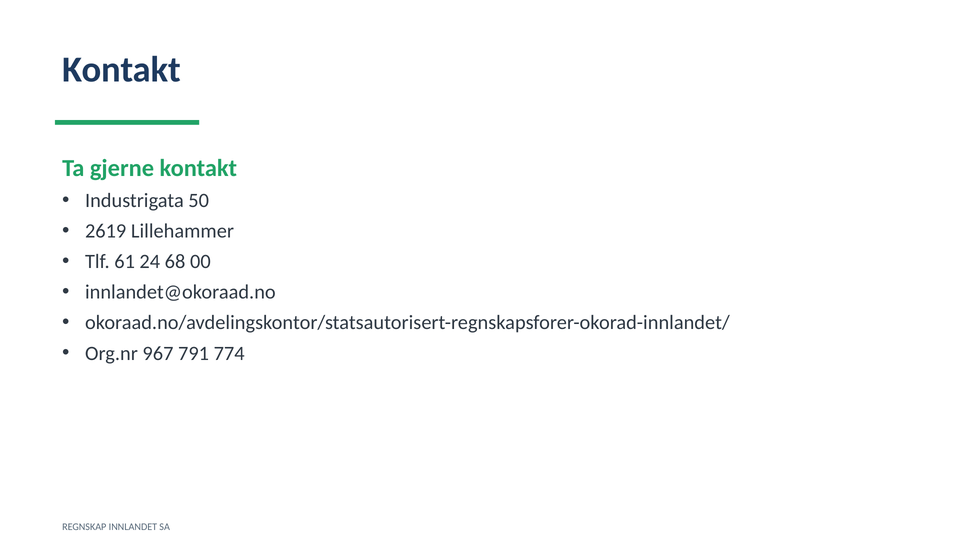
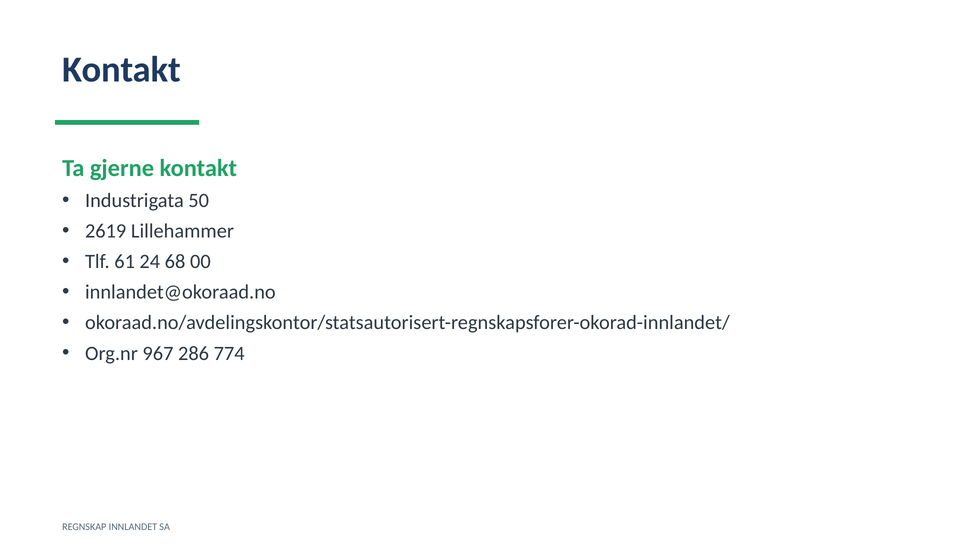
791: 791 -> 286 (194, 354)
